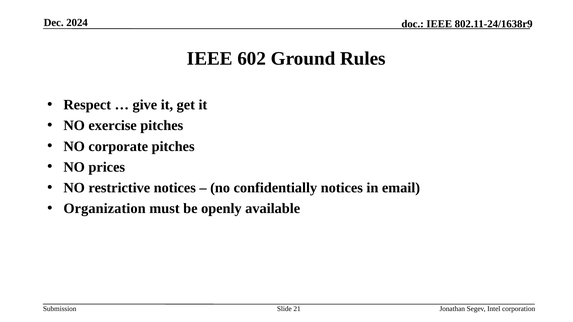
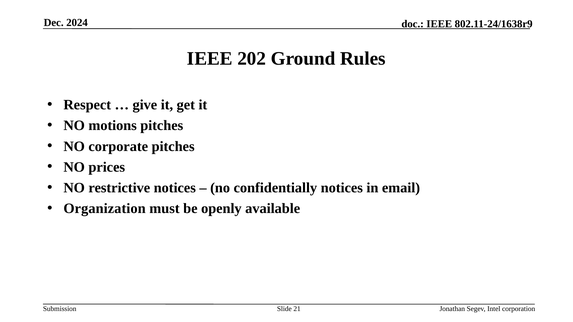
602: 602 -> 202 (252, 59)
exercise: exercise -> motions (113, 126)
